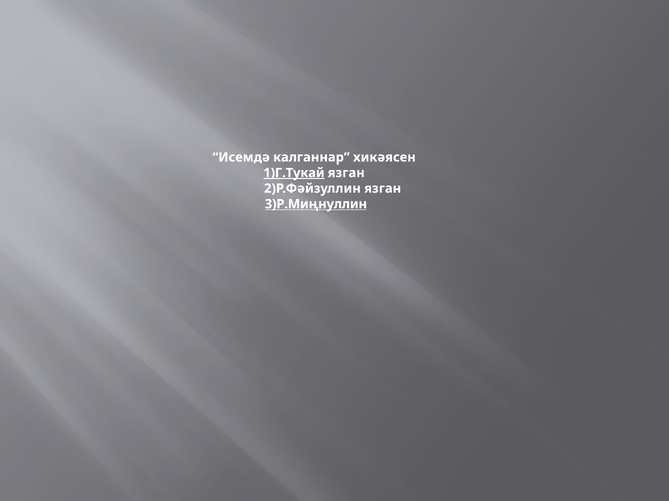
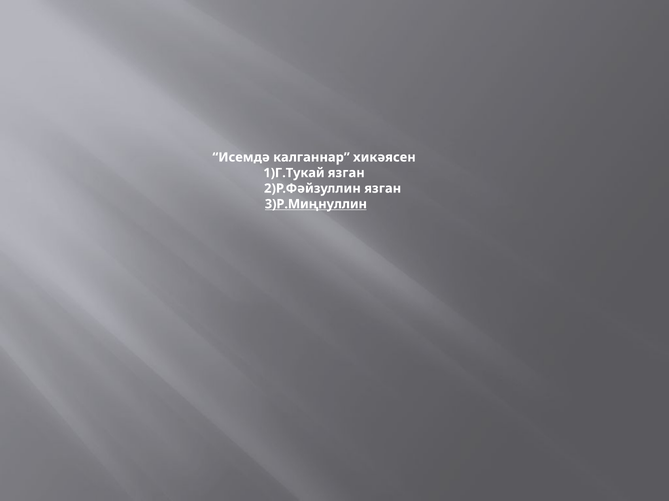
1)Г.Тукай underline: present -> none (294, 173)
